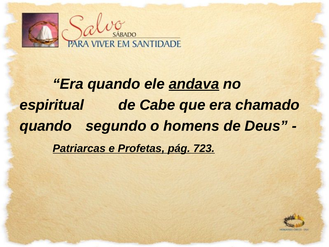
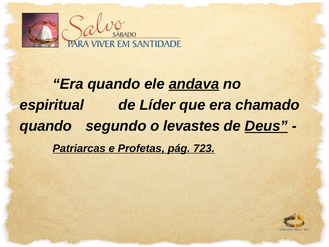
Cabe: Cabe -> Líder (157, 105)
homens: homens -> levastes (192, 126)
Deus underline: none -> present (266, 126)
